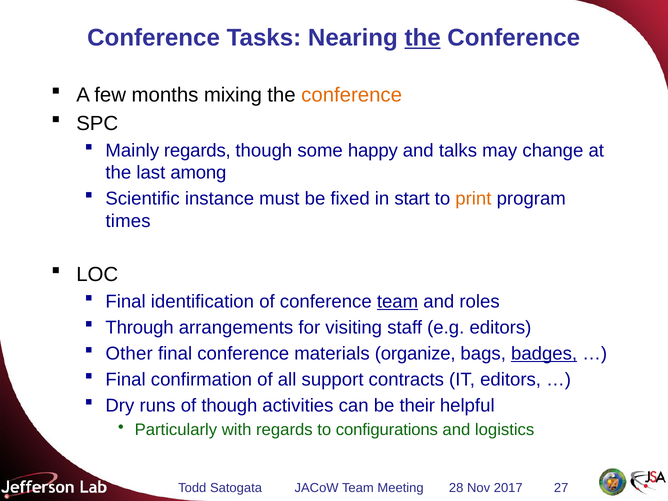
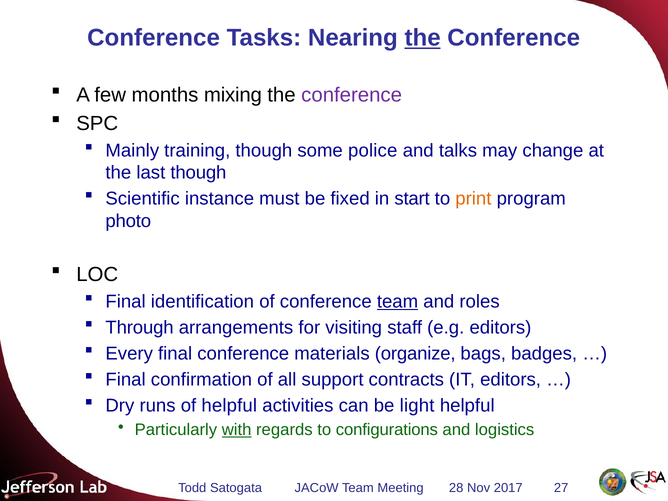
conference colour: orange -> purple (352, 95)
Mainly regards: regards -> training (197, 150)
happy: happy -> police (373, 150)
last among: among -> though (198, 173)
times: times -> photo (128, 221)
Other: Other -> Every (129, 353)
badges underline: present -> none (544, 353)
of though: though -> helpful (229, 405)
their: their -> light (417, 405)
with underline: none -> present (237, 430)
